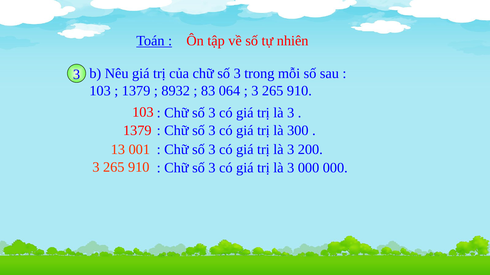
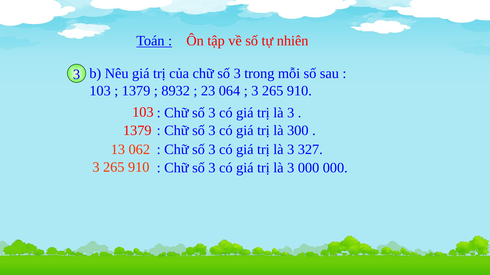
83: 83 -> 23 (208, 91)
001: 001 -> 062 (139, 150)
200: 200 -> 327 (310, 150)
